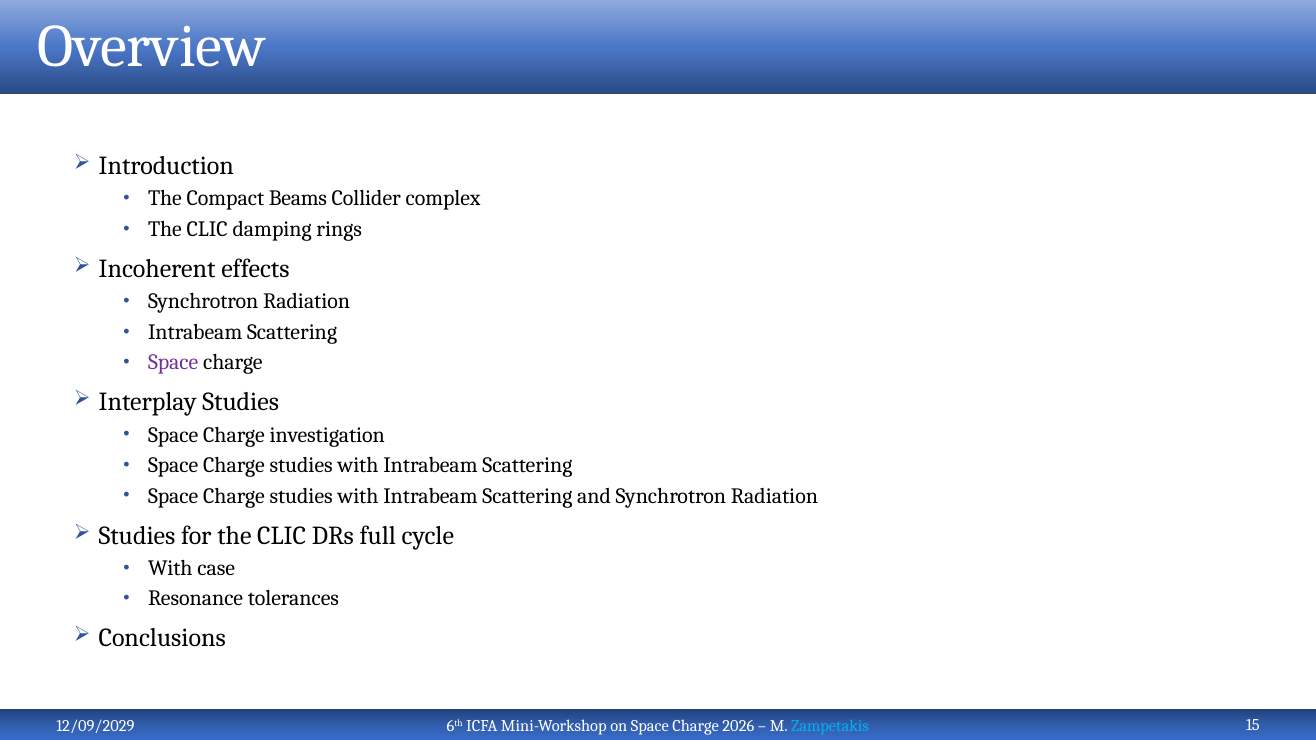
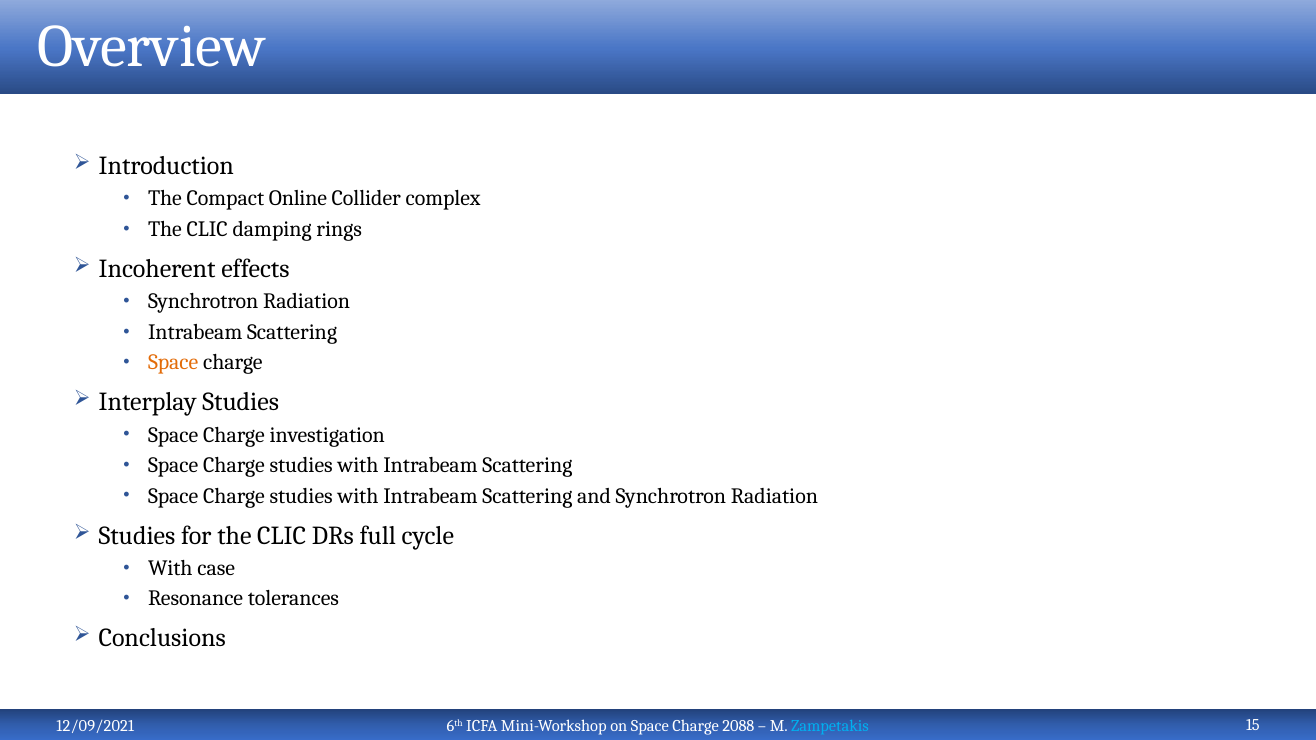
Beams: Beams -> Online (298, 199)
Space colour: purple -> orange (173, 363)
12/09/2029: 12/09/2029 -> 12/09/2021 (95, 727)
2026: 2026 -> 2088 (738, 727)
